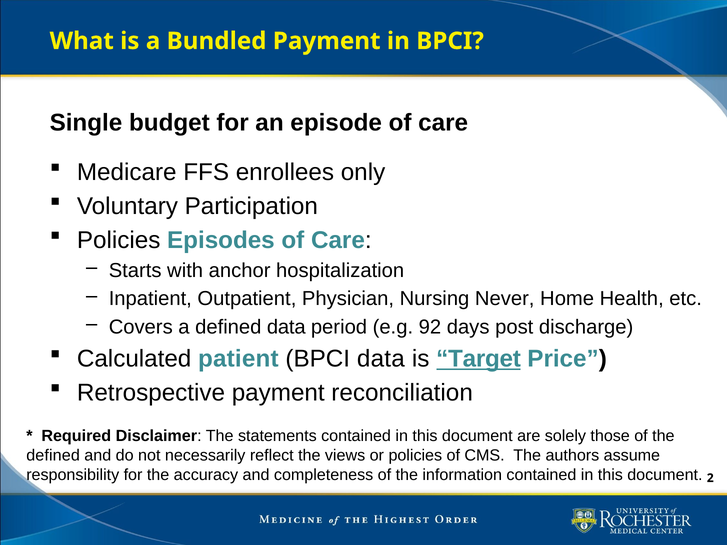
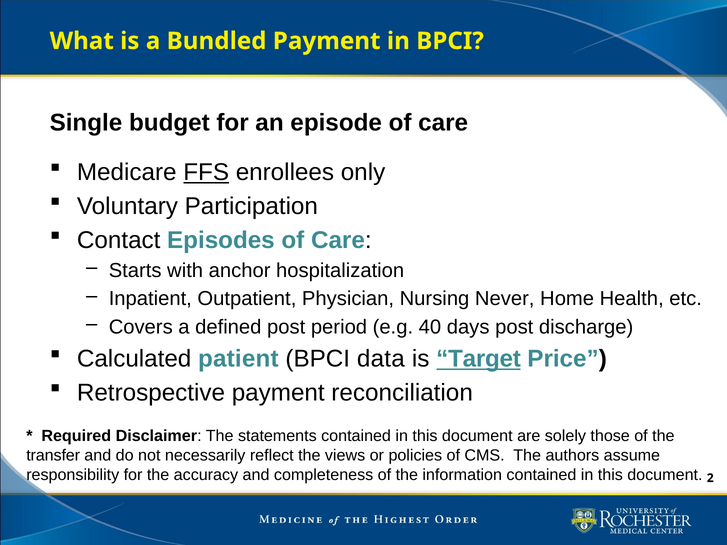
FFS underline: none -> present (206, 172)
Policies: Policies -> Contact (119, 240)
defined data: data -> post (286, 327)
92: 92 -> 40 (430, 327)
defined: defined -> transfer (53, 456)
